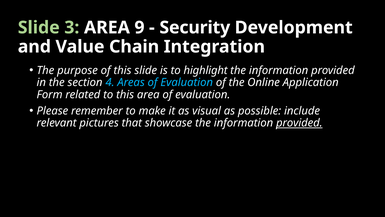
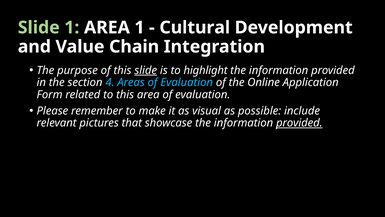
Slide 3: 3 -> 1 (72, 27)
AREA 9: 9 -> 1 (139, 27)
Security: Security -> Cultural (195, 27)
slide underline: none -> present (146, 70)
